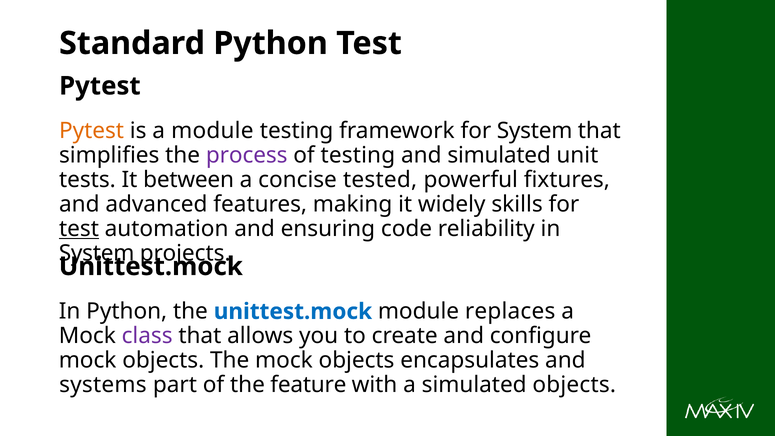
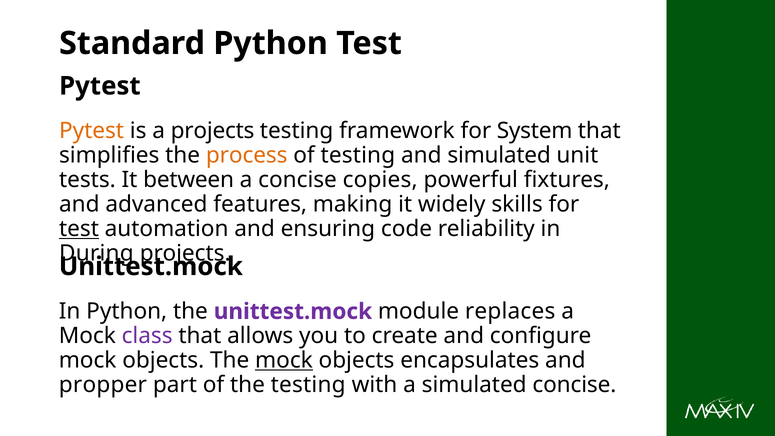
a module: module -> projects (213, 131)
process colour: purple -> orange (247, 155)
tested: tested -> copies (380, 180)
System: System -> During (96, 253)
unittest.mock colour: blue -> purple (293, 311)
mock underline: none -> present (284, 360)
systems: systems -> propper (103, 385)
the feature: feature -> testing (308, 385)
simulated objects: objects -> concise (574, 385)
